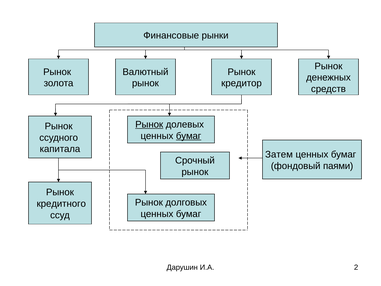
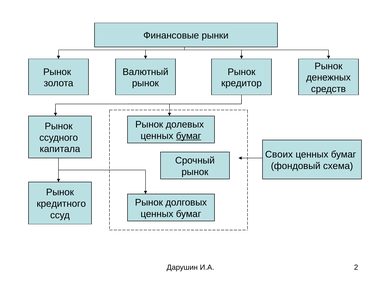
Рынок underline: present -> none (149, 124)
Затем: Затем -> Своих (279, 154)
паями: паями -> схема (338, 166)
